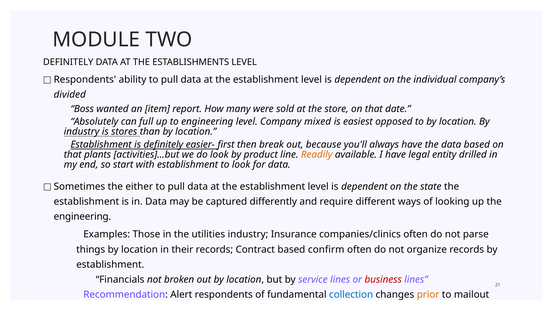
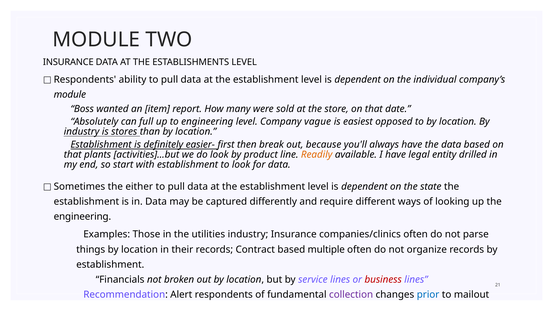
DEFINITELY: DEFINITELY -> INSURANCE (68, 62)
divided: divided -> module (70, 95)
mixed: mixed -> vague (318, 122)
confirm: confirm -> multiple (326, 250)
collection colour: blue -> purple (351, 295)
prior colour: orange -> blue (428, 295)
